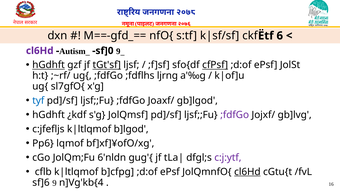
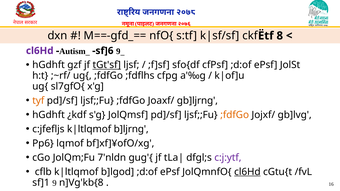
6: 6 -> 8 (280, 36)
sf]0: sf]0 -> sf]6 (103, 51)
hGdhft underline: present -> none (49, 65)
cfPsf underline: present -> none (215, 65)
ljrng: ljrng -> cfpg (167, 76)
tyf colour: blue -> orange (38, 101)
gb]lgod: gb]lgod -> gb]ljrng (197, 101)
;fdfGo colour: purple -> orange (235, 115)
b]lgod: b]lgod -> b]ljrng (131, 129)
6'nldn: 6'nldn -> 7'nldn (112, 158)
b]cfpg: b]cfpg -> b]lgod (118, 172)
sf]6: sf]6 -> sf]1 (41, 183)
n]Vg'kb{4: n]Vg'kb{4 -> n]Vg'kb{8 (81, 183)
